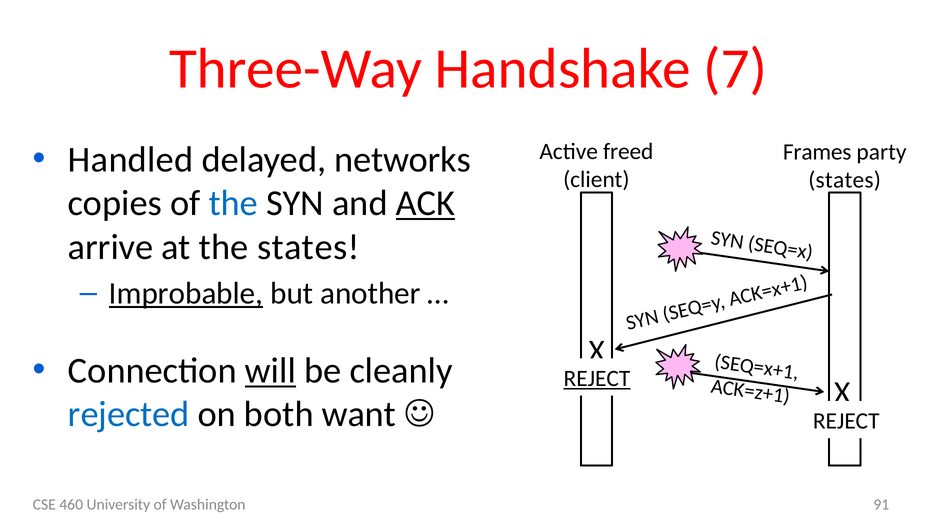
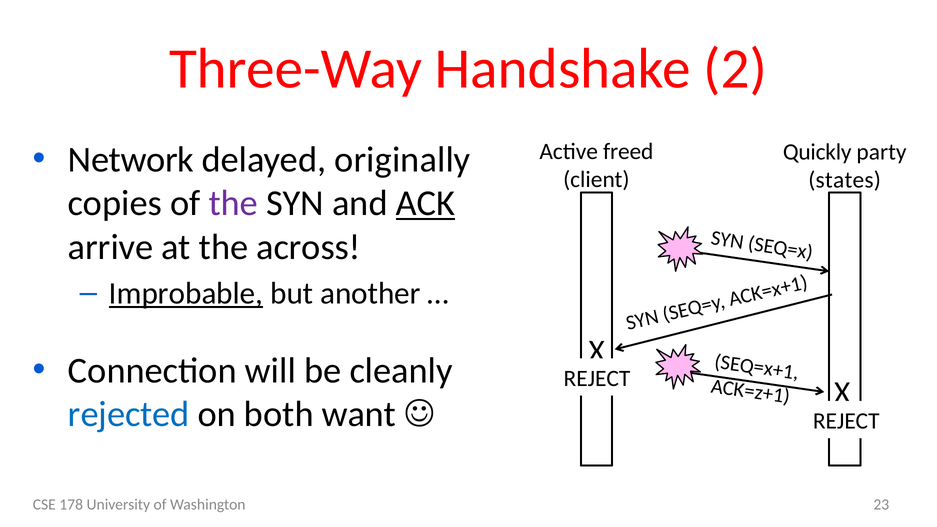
7: 7 -> 2 (735, 69)
Handled: Handled -> Network (131, 160)
networks: networks -> originally (402, 160)
Frames: Frames -> Quickly (817, 152)
the colour: blue -> purple (233, 203)
the states: states -> across (309, 247)
will underline: present -> none (270, 371)
REJECT underline: present -> none (597, 379)
460: 460 -> 178 (71, 505)
91: 91 -> 23 (881, 505)
